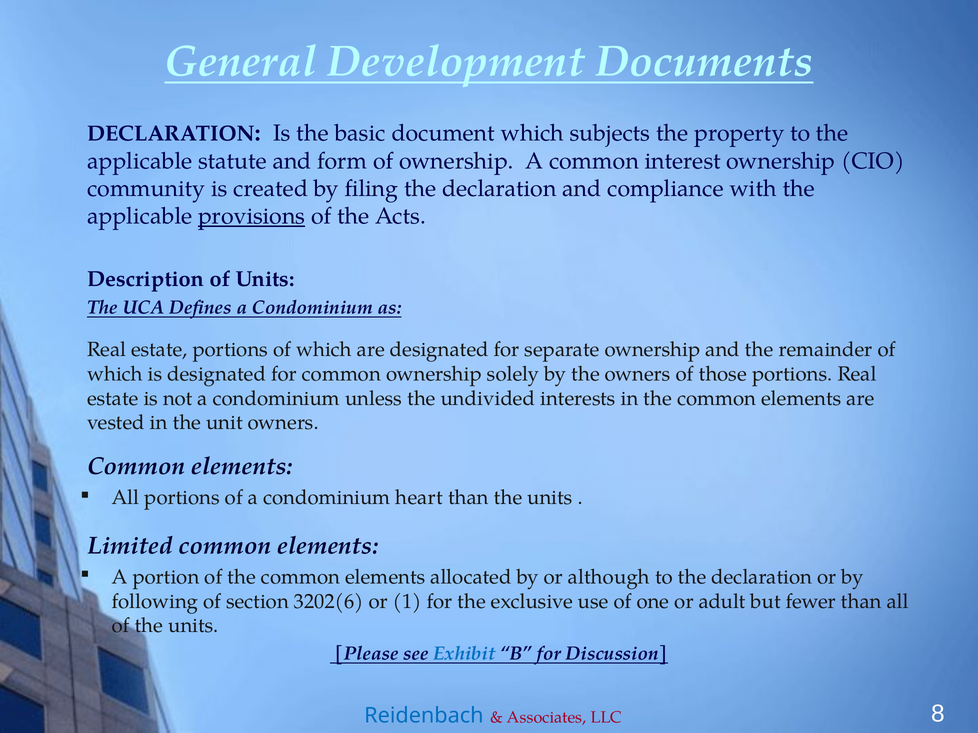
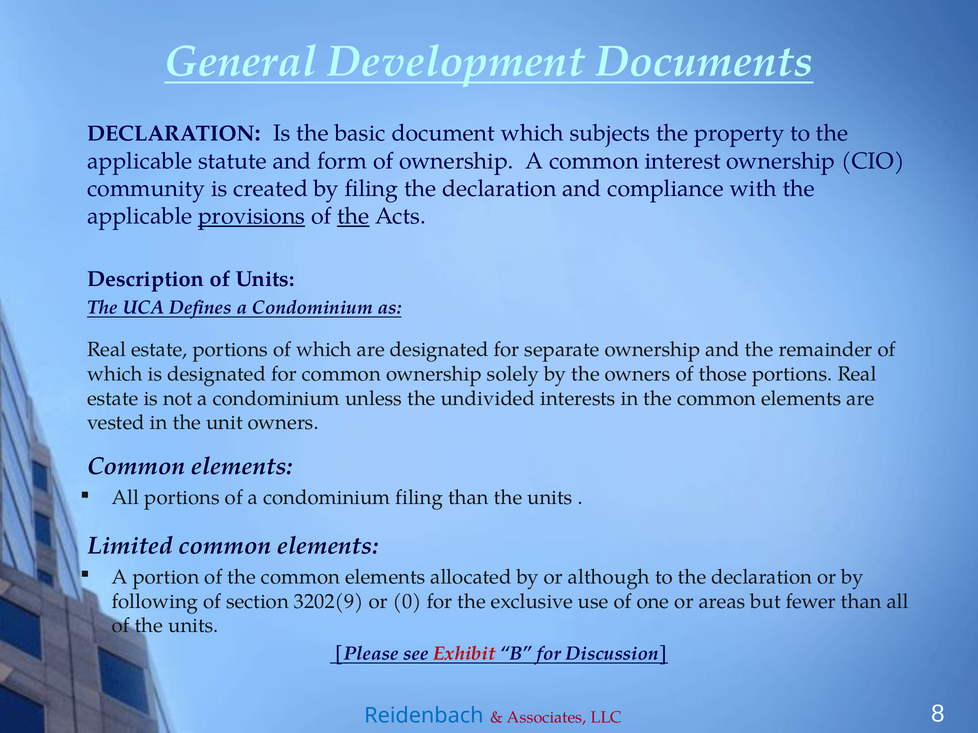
the underline: none -> present (353, 217)
condominium heart: heart -> filing (419, 498)
3202(6: 3202(6 -> 3202(9 (329, 602)
1: 1 -> 0 (407, 602)
adult: adult -> areas (722, 602)
Exhibit colour: blue -> red (464, 654)
